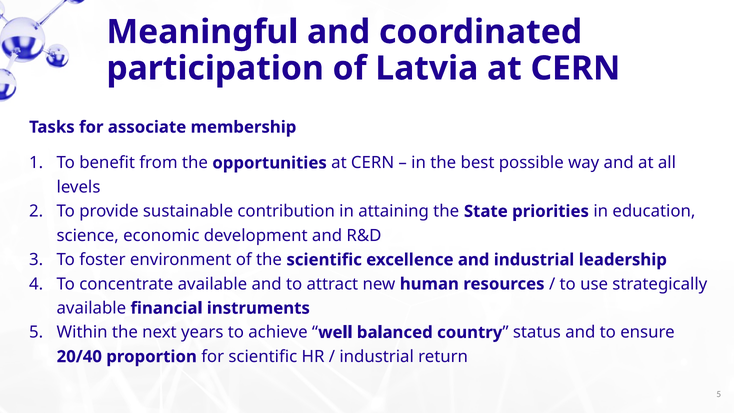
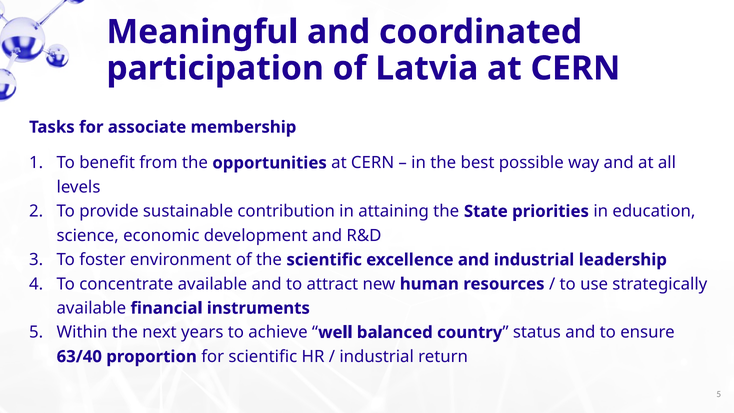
20/40: 20/40 -> 63/40 (79, 357)
